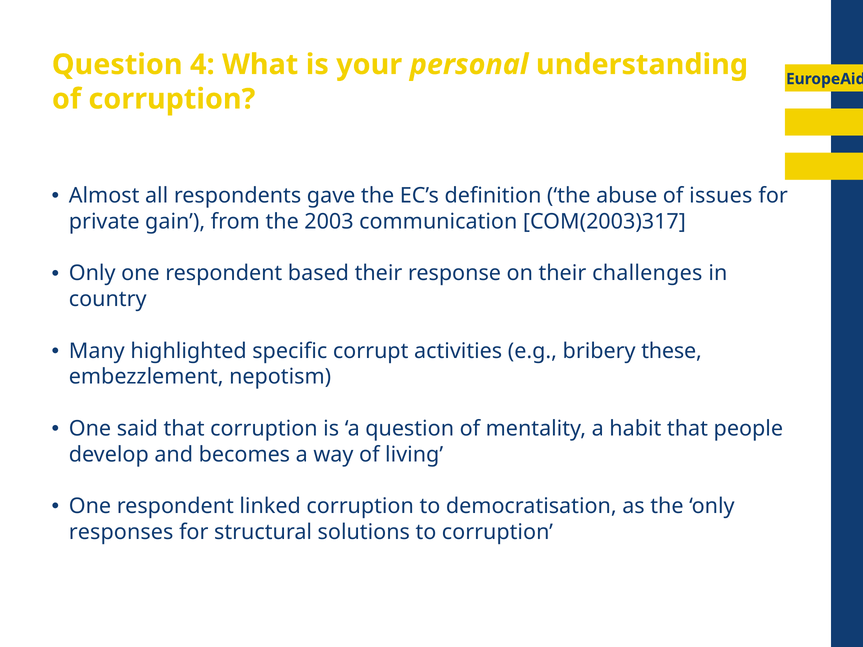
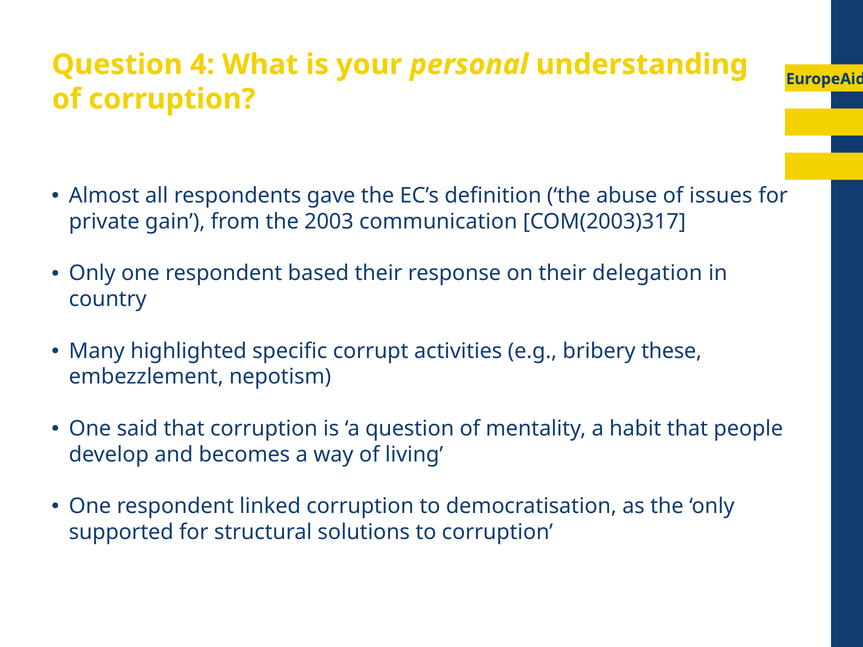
challenges: challenges -> delegation (647, 273)
responses: responses -> supported (121, 532)
